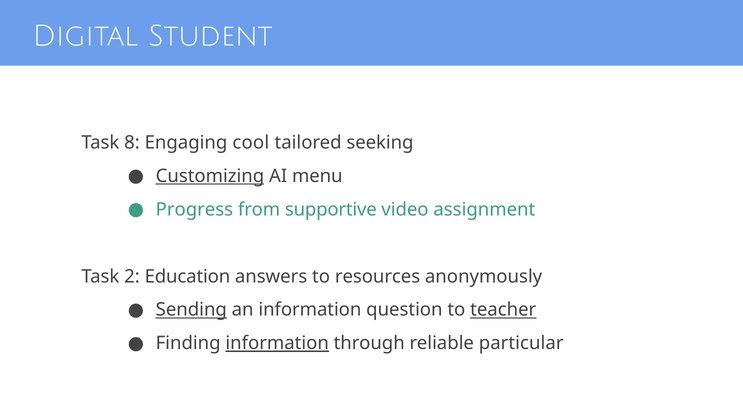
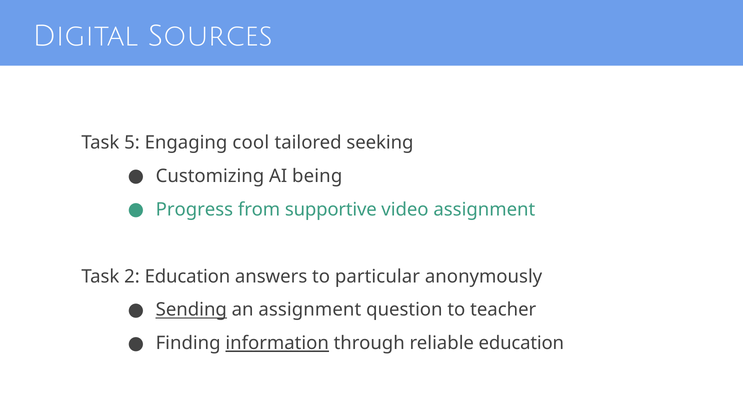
Student: Student -> Sources (210, 36)
8: 8 -> 5 (132, 143)
Customizing underline: present -> none (210, 176)
menu: menu -> being (317, 176)
resources: resources -> particular (377, 276)
an information: information -> assignment (310, 310)
teacher underline: present -> none (503, 310)
reliable particular: particular -> education (521, 343)
